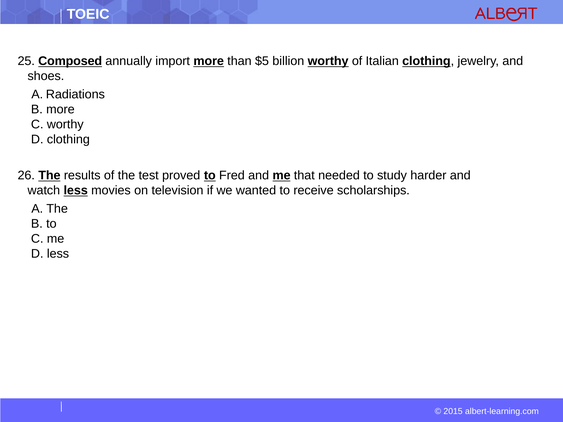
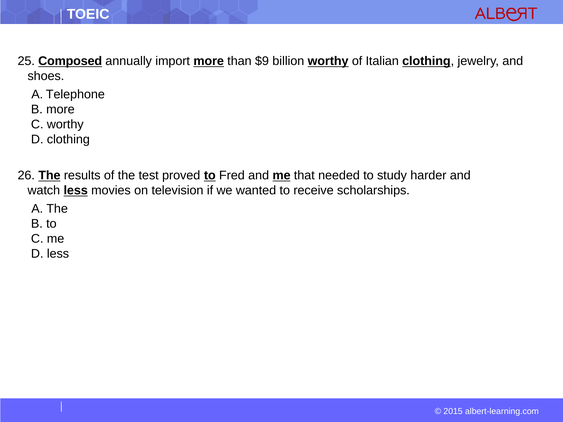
$5: $5 -> $9 (262, 61)
Radiations: Radiations -> Telephone (75, 94)
